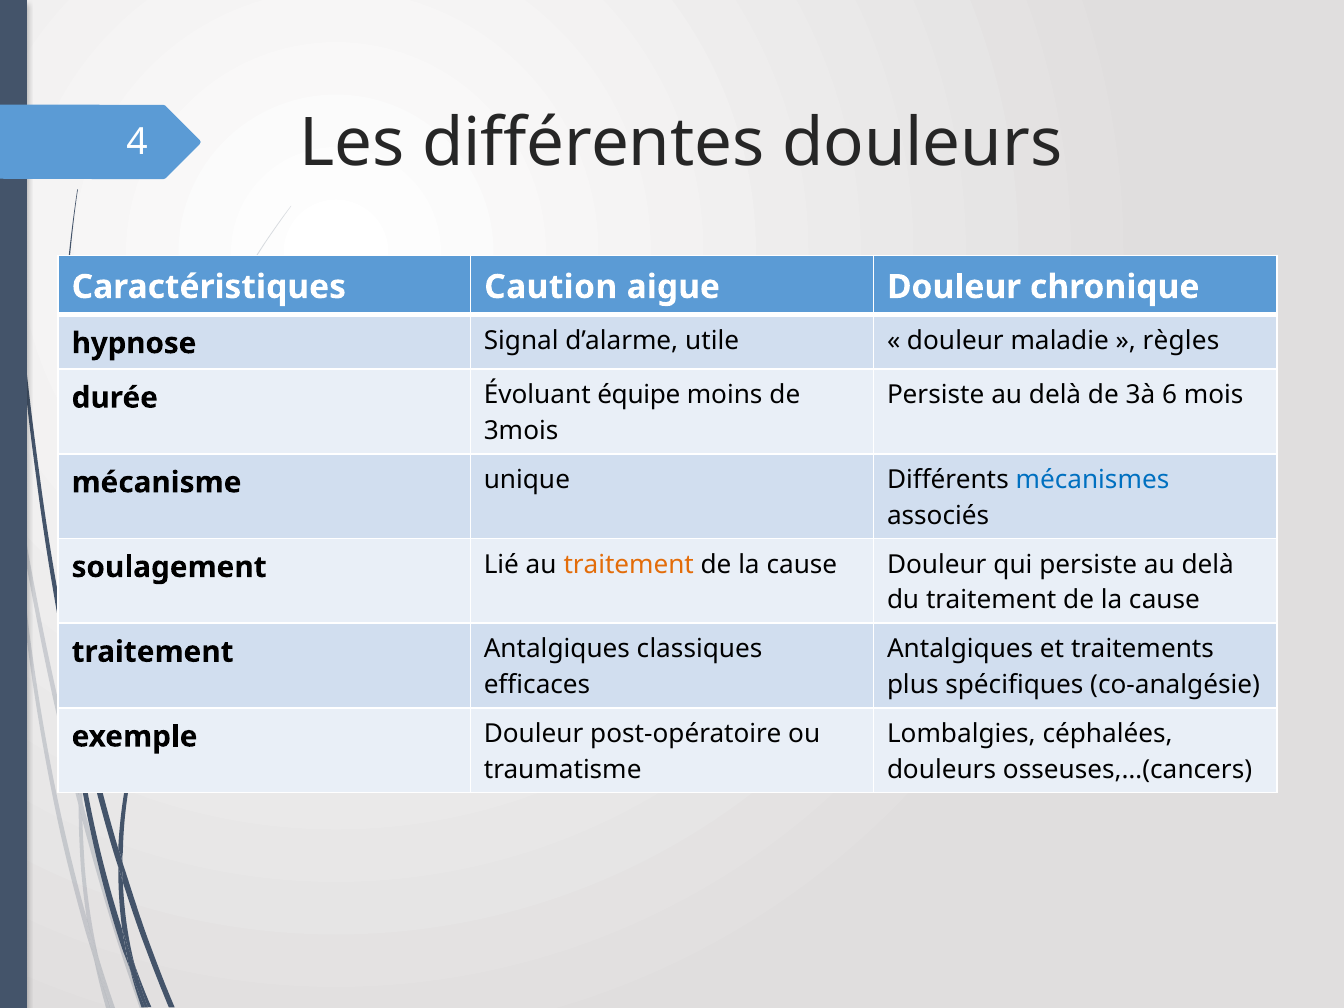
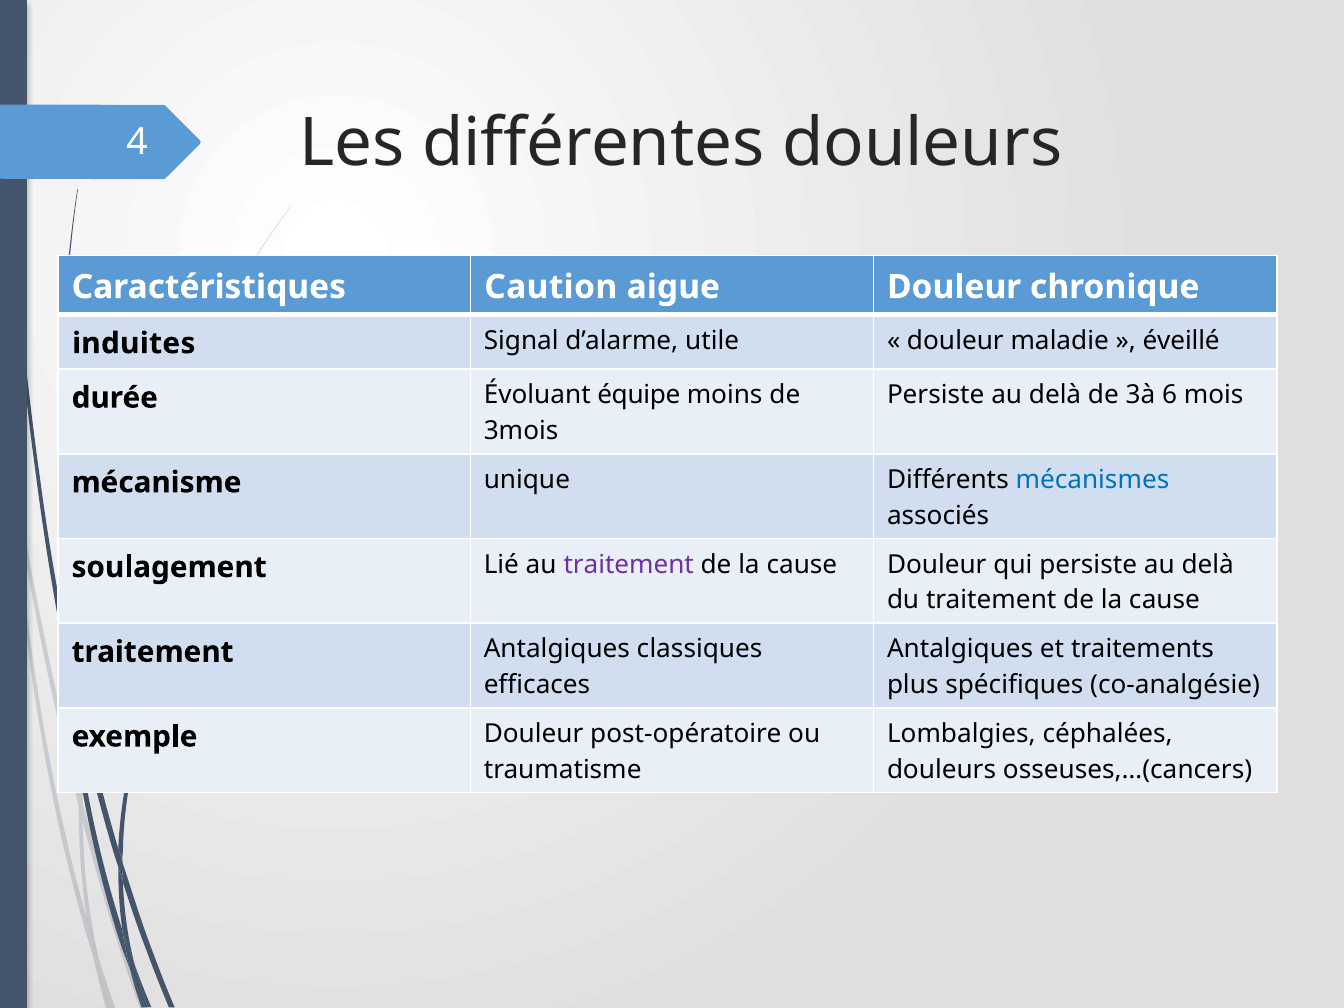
hypnose: hypnose -> induites (134, 343)
règles: règles -> éveillé (1181, 341)
traitement colour: orange -> purple (629, 565)
